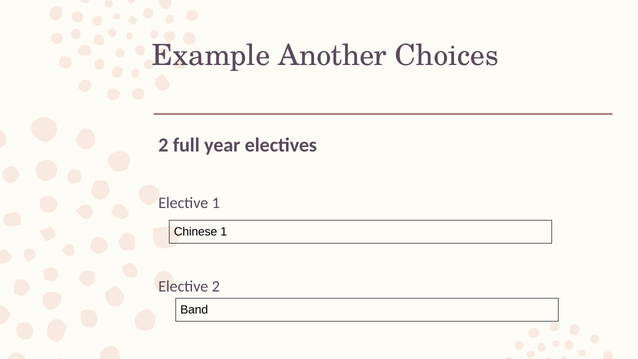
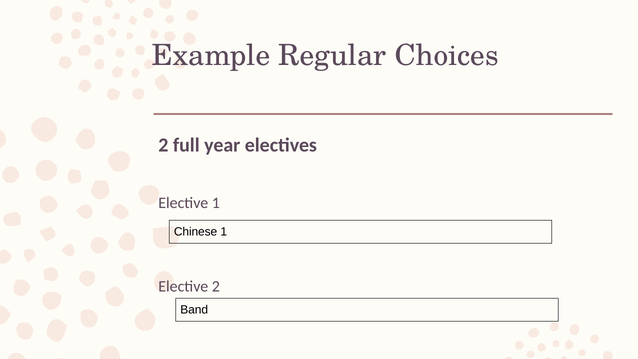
Another: Another -> Regular (332, 56)
